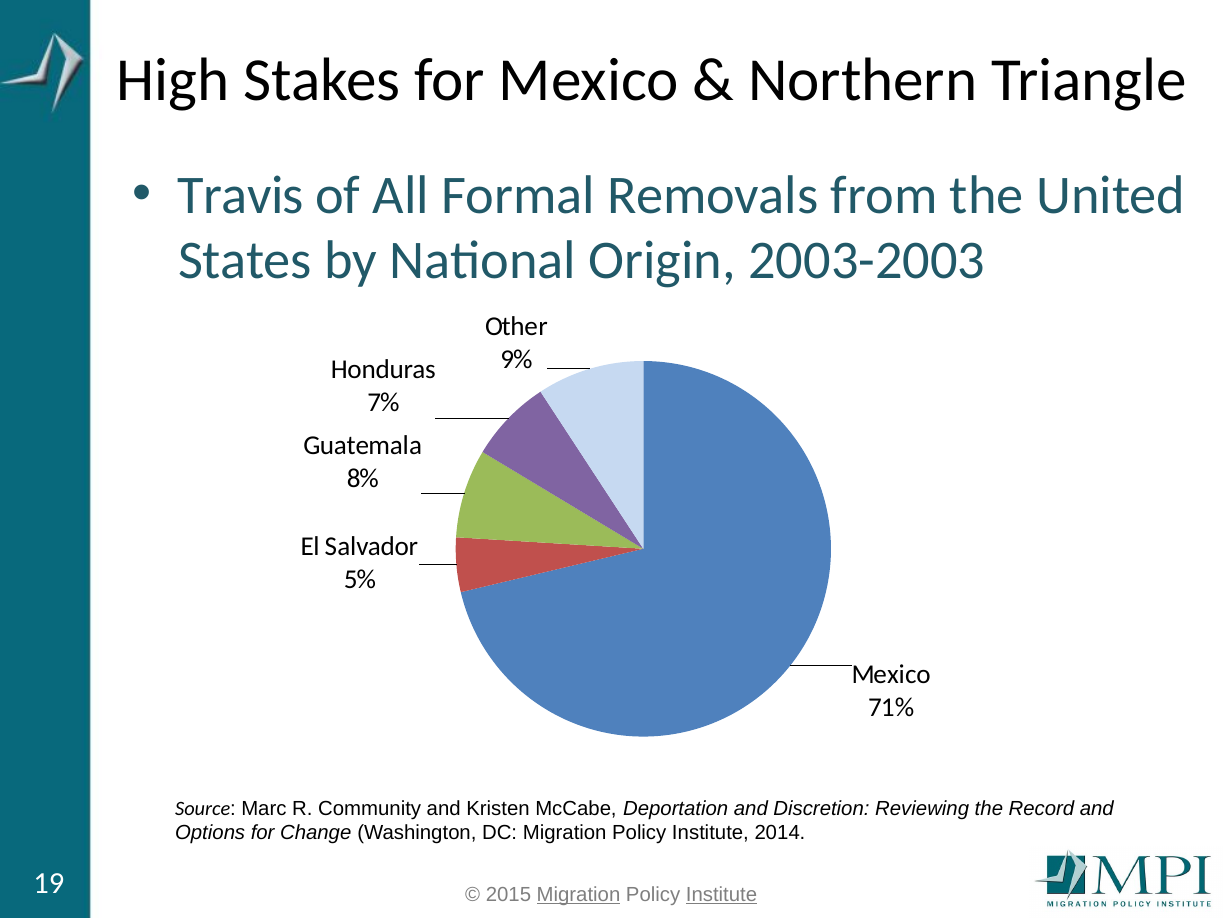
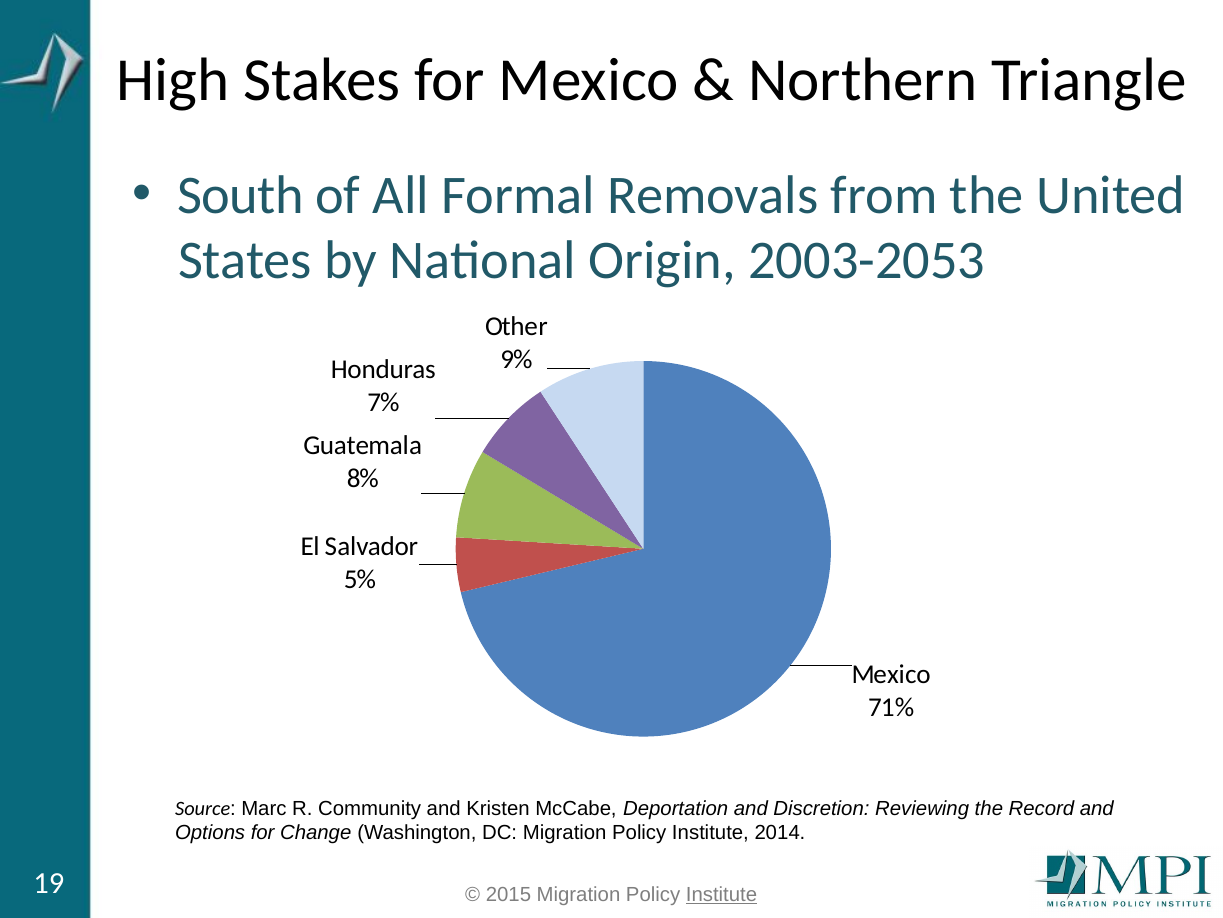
Travis: Travis -> South (241, 195)
2003-2003: 2003-2003 -> 2003-2053 (867, 261)
Migration underline: present -> none (579, 894)
